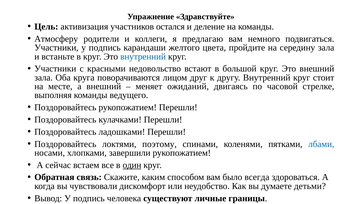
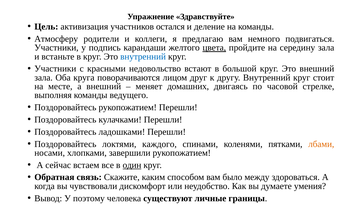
цвета underline: none -> present (214, 48)
ожиданий: ожиданий -> домашних (188, 86)
поэтому: поэтому -> каждого (159, 144)
лбами colour: blue -> orange (321, 144)
всегда: всегда -> между (257, 177)
детьми: детьми -> умения (310, 186)
Вывод У подпись: подпись -> поэтому (89, 198)
